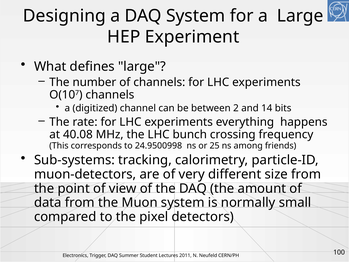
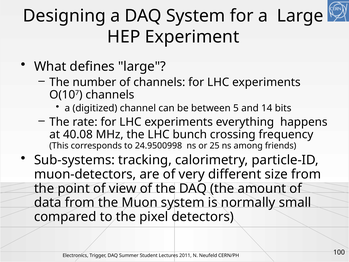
2: 2 -> 5 (236, 108)
